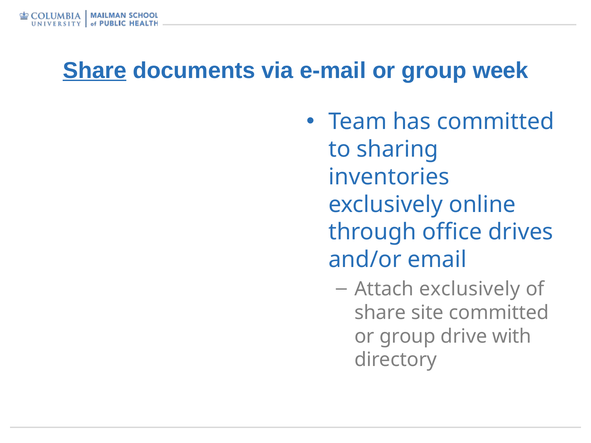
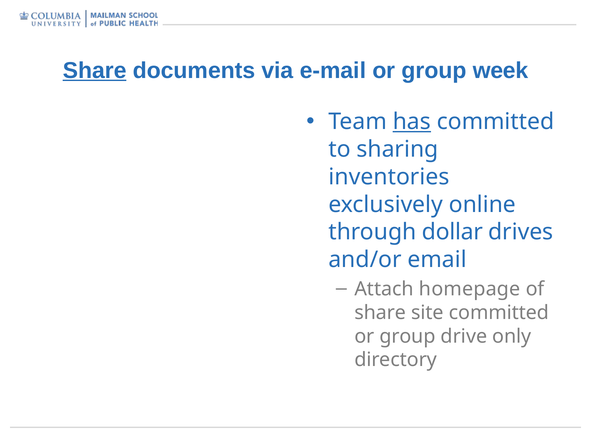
has underline: none -> present (412, 122)
office: office -> dollar (452, 232)
Attach exclusively: exclusively -> homepage (470, 289)
with: with -> only (512, 336)
